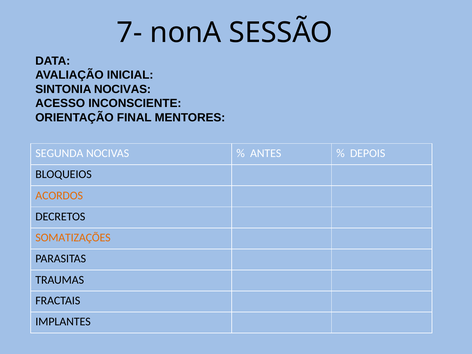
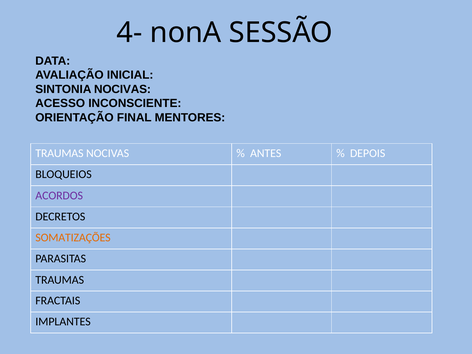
7-: 7- -> 4- (130, 33)
SEGUNDA: SEGUNDA -> TRAUMAS (59, 153)
ACORDOS colour: orange -> purple (59, 195)
